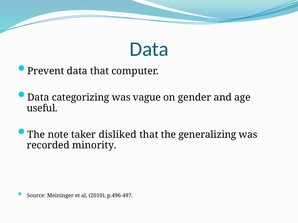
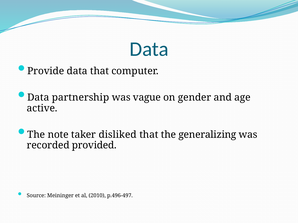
Prevent: Prevent -> Provide (46, 71)
categorizing: categorizing -> partnership (81, 98)
useful: useful -> active (42, 108)
minority: minority -> provided (94, 146)
